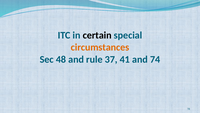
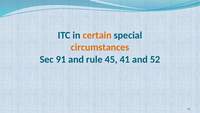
certain colour: black -> orange (97, 35)
48: 48 -> 91 (61, 59)
37: 37 -> 45 (111, 59)
74: 74 -> 52 (155, 59)
